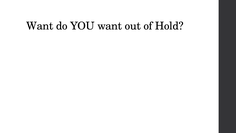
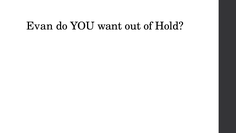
Want: Want -> Evan (40, 26)
